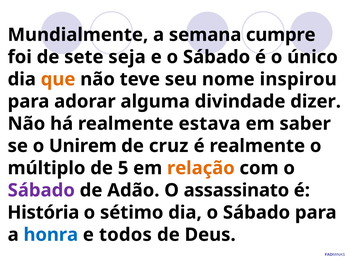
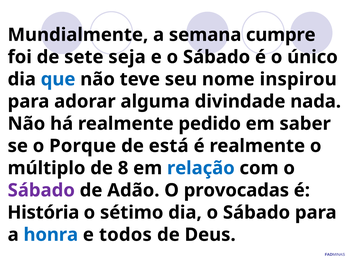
que colour: orange -> blue (58, 79)
dizer: dizer -> nada (316, 101)
estava: estava -> pedido (210, 123)
Unirem: Unirem -> Porque (83, 146)
cruz: cruz -> está (169, 146)
5: 5 -> 8 (123, 168)
relação colour: orange -> blue (201, 168)
assassinato: assassinato -> provocadas (236, 190)
